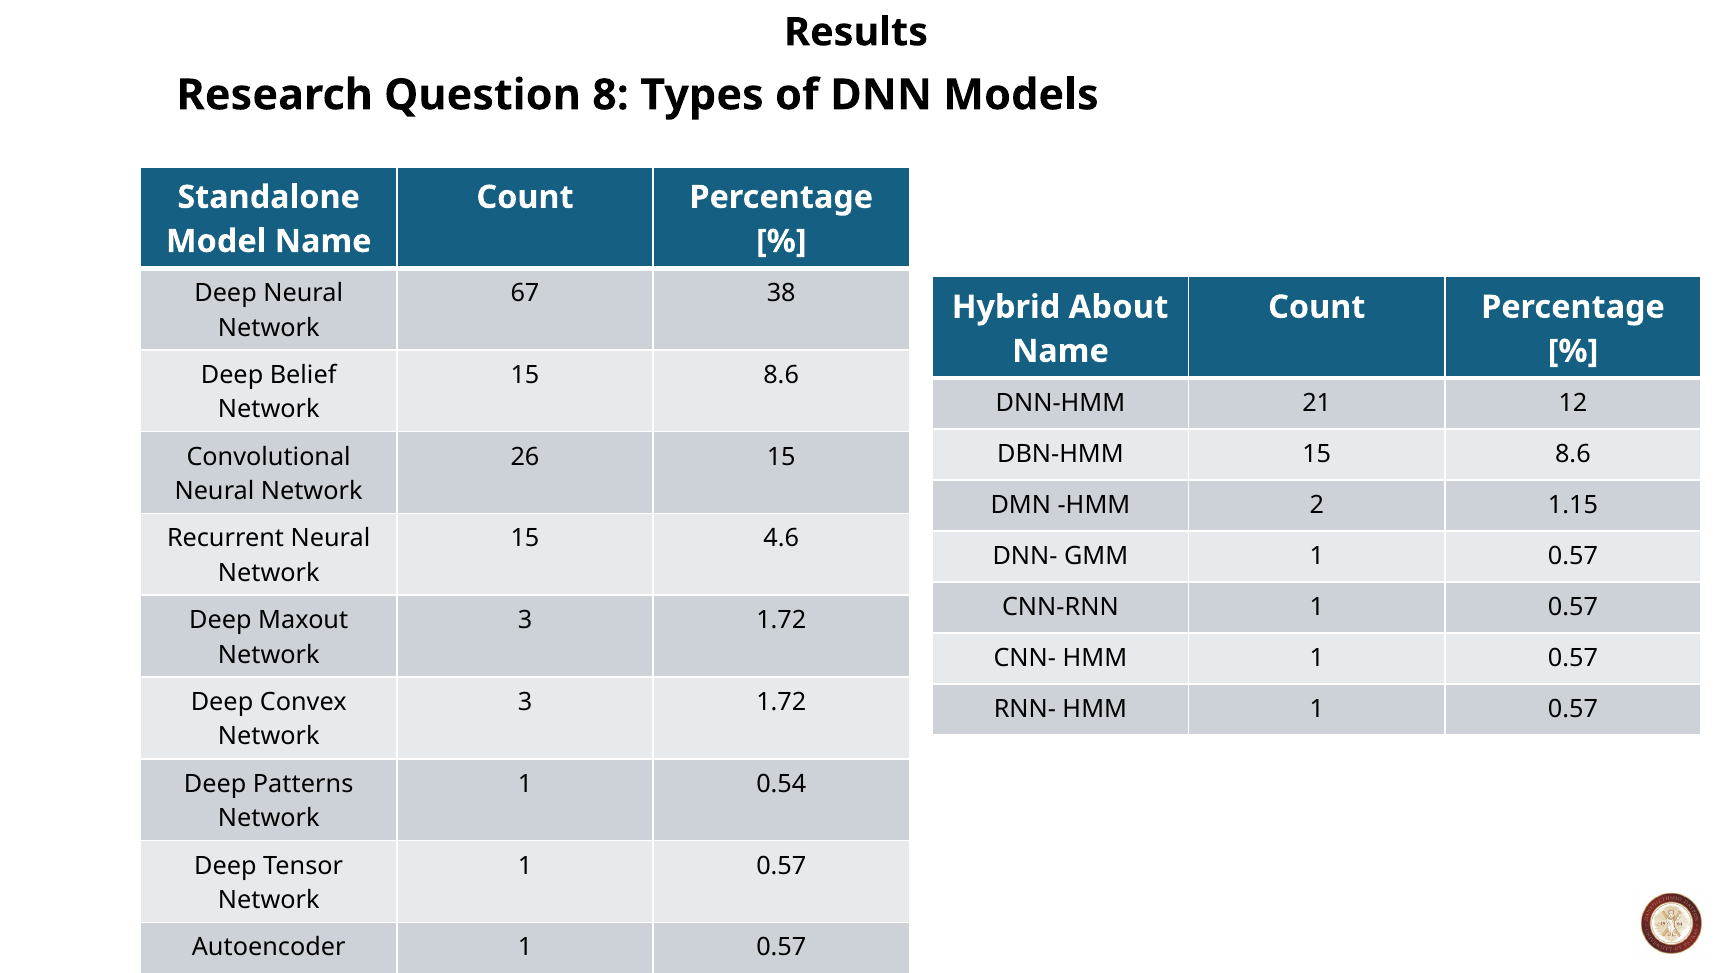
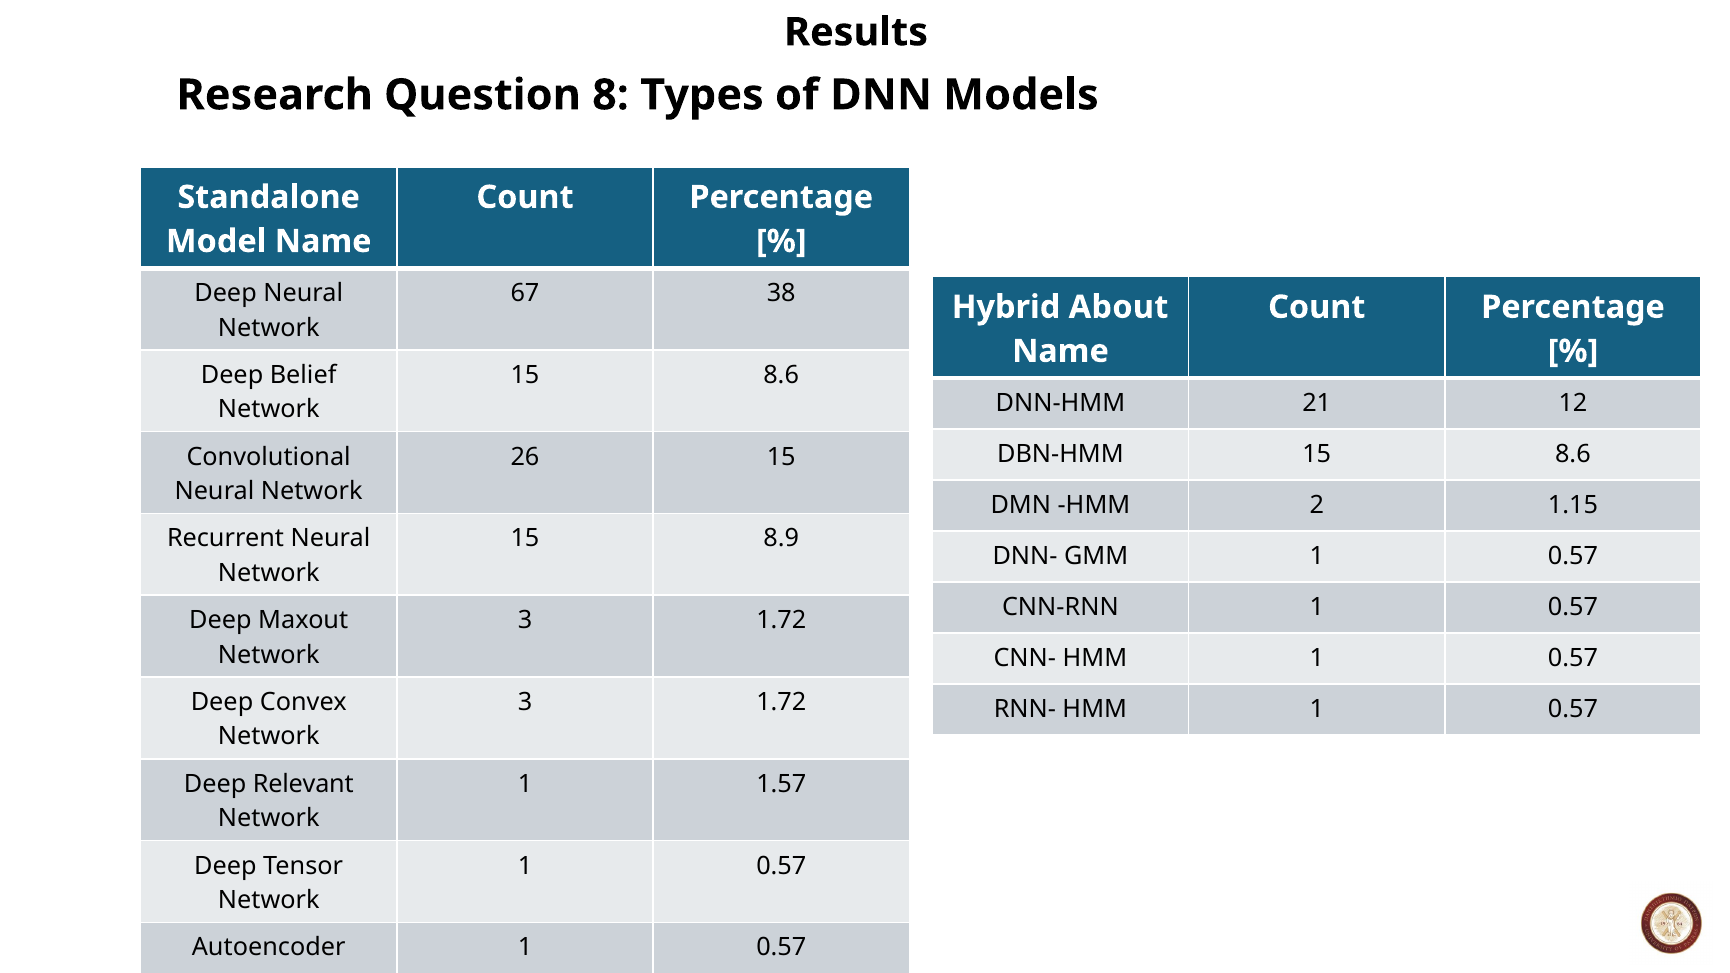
4.6: 4.6 -> 8.9 (781, 539)
Patterns: Patterns -> Relevant (303, 784)
0.54: 0.54 -> 1.57 (781, 784)
